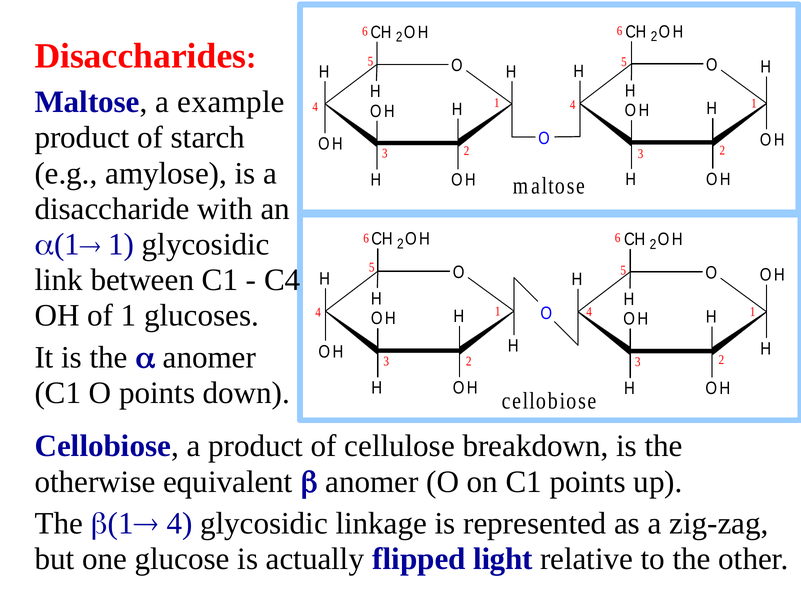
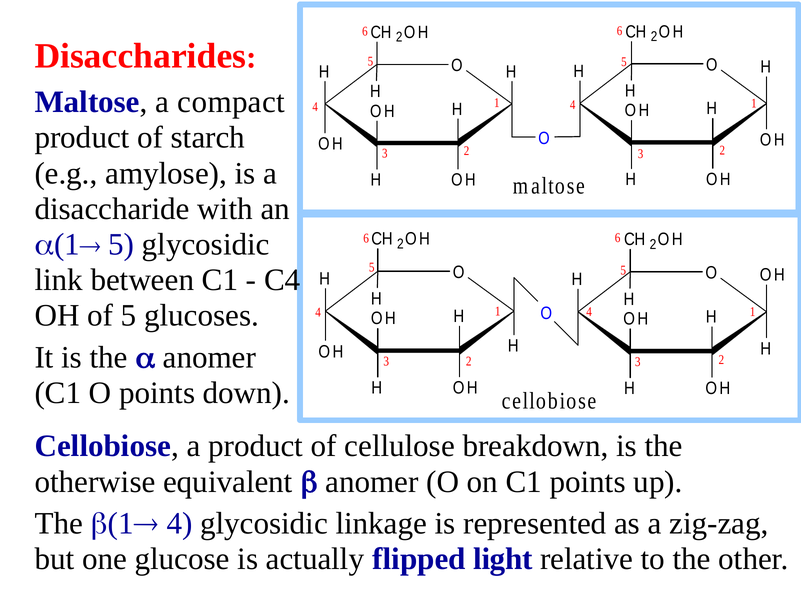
example: example -> compact (231, 102)
1: 1 -> 5 (121, 244)
of 1: 1 -> 5 (129, 315)
